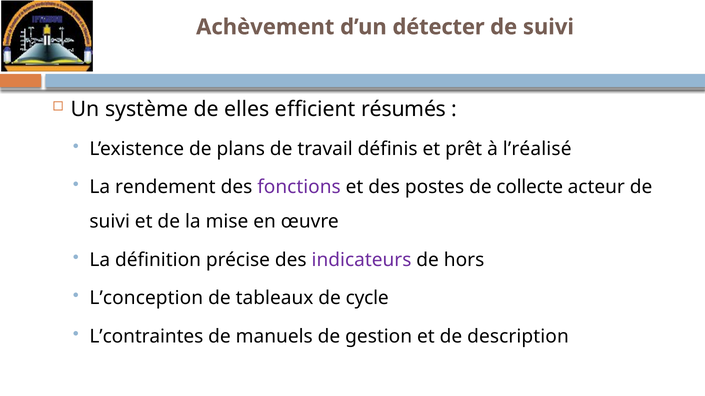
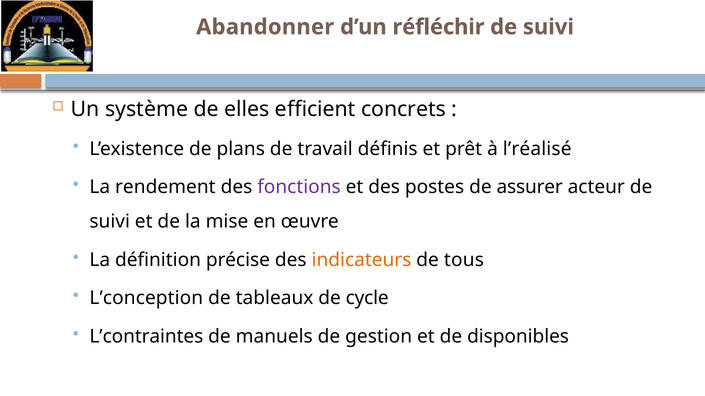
Achèvement: Achèvement -> Abandonner (265, 27)
détecter: détecter -> réfléchir (439, 27)
résumés: résumés -> concrets (404, 109)
collecte: collecte -> assurer (530, 187)
indicateurs colour: purple -> orange (362, 260)
hors: hors -> tous (464, 260)
description: description -> disponibles (518, 337)
